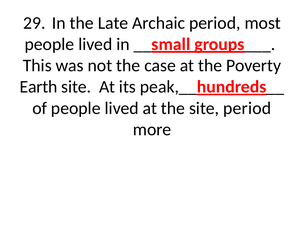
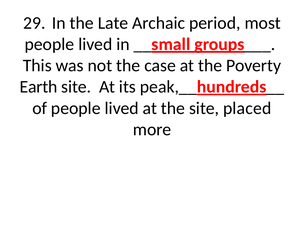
site period: period -> placed (247, 108)
